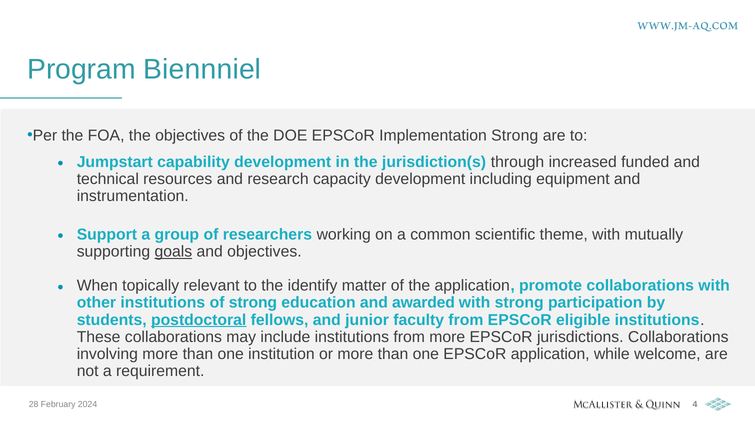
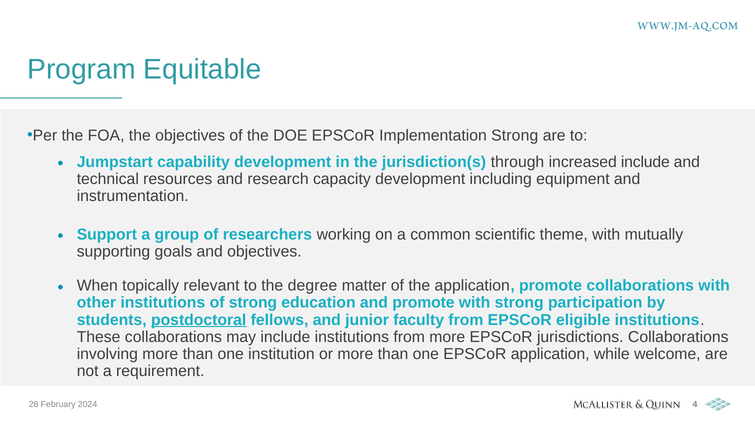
Biennniel: Biennniel -> Equitable (202, 69)
increased funded: funded -> include (645, 162)
goals underline: present -> none (173, 252)
identify: identify -> degree (312, 286)
and awarded: awarded -> promote (423, 303)
